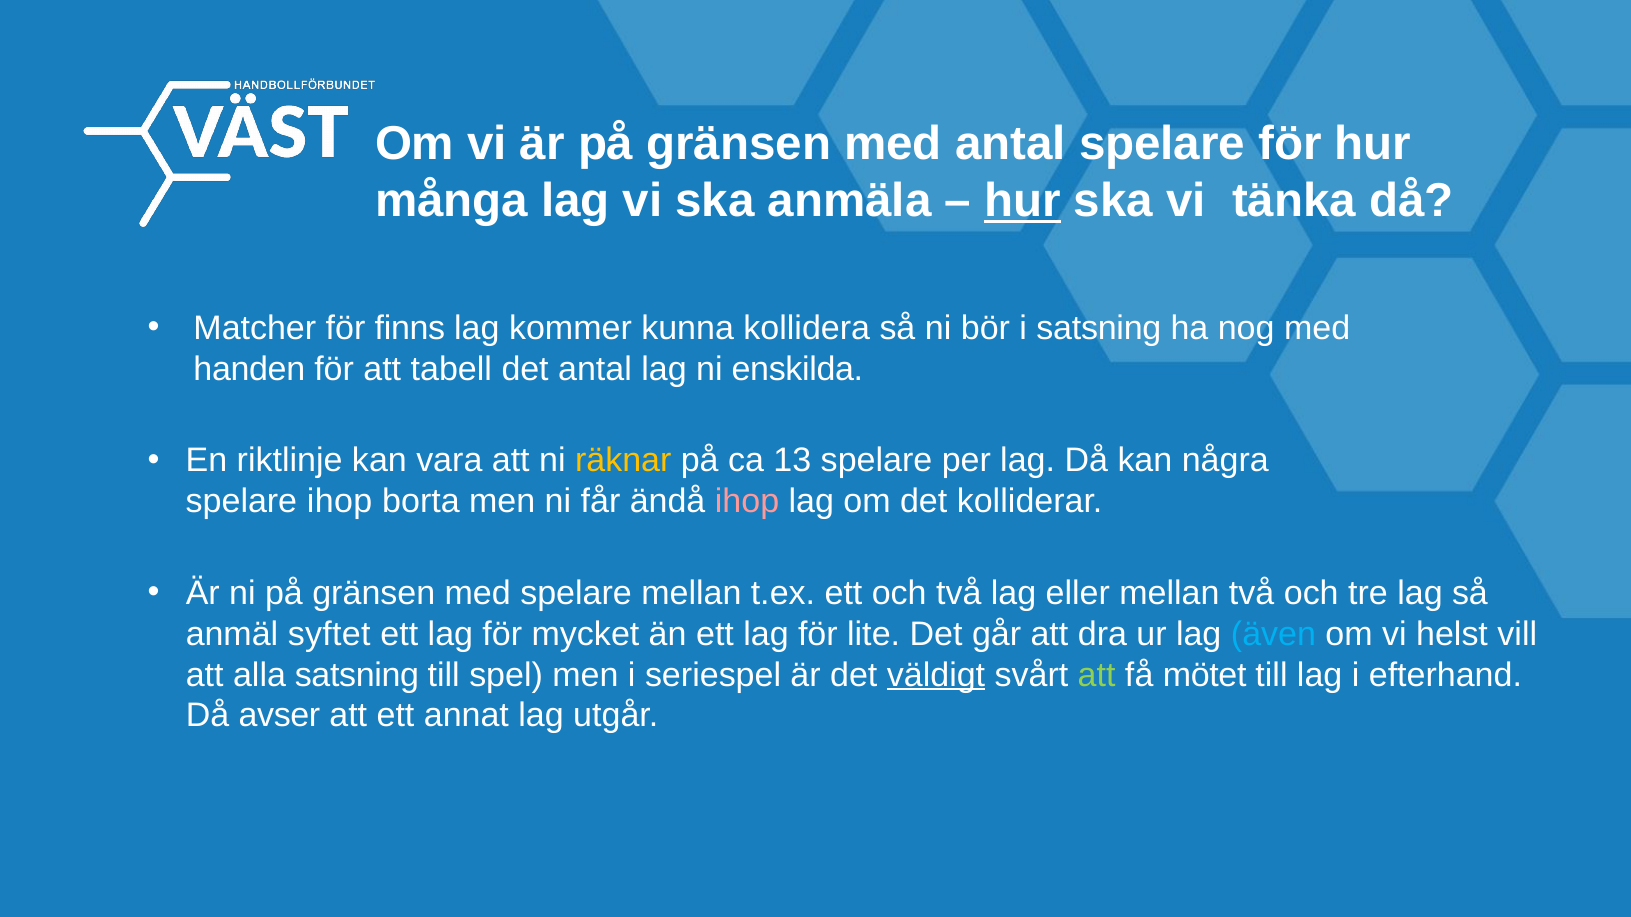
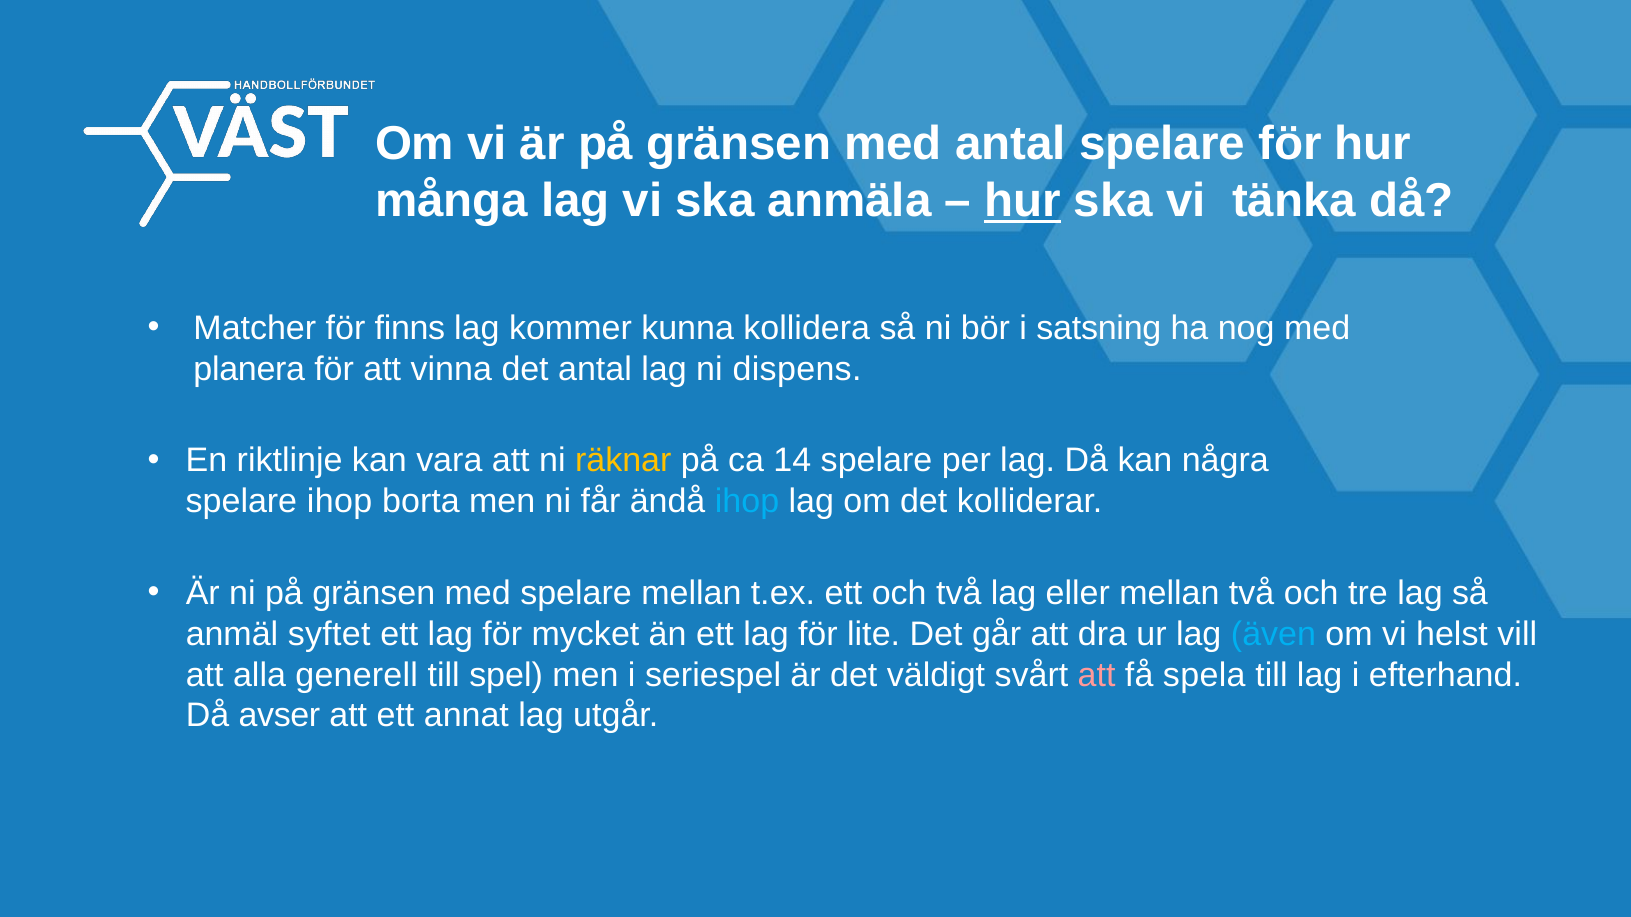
handen: handen -> planera (249, 369)
tabell: tabell -> vinna (451, 369)
enskilda: enskilda -> dispens (797, 369)
13: 13 -> 14 (792, 461)
ihop colour: pink -> light blue (747, 502)
alla satsning: satsning -> generell (357, 675)
väldigt underline: present -> none (936, 675)
att colour: light green -> pink (1097, 675)
mötet: mötet -> spela (1204, 675)
